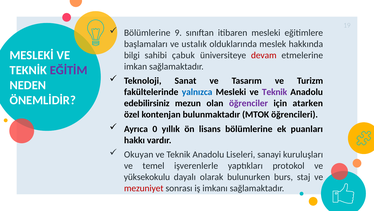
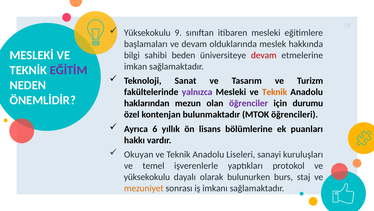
Bölümlerine: Bölümlerine -> Yüksekokulu (147, 33)
ve ustalık: ustalık -> devam (194, 44)
çabuk: çabuk -> beden (184, 55)
yalnızca colour: blue -> purple (197, 92)
Teknik colour: purple -> orange (275, 92)
edebilirsiniz: edebilirsiniz -> haklarından (147, 103)
atarken: atarken -> durumu (308, 103)
0: 0 -> 6 (155, 129)
mezuniyet colour: red -> orange (144, 188)
